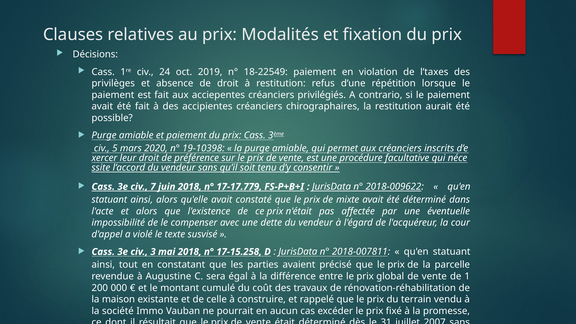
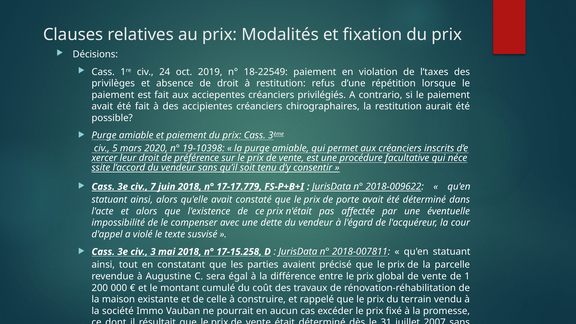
mixte: mixte -> porte (348, 200)
